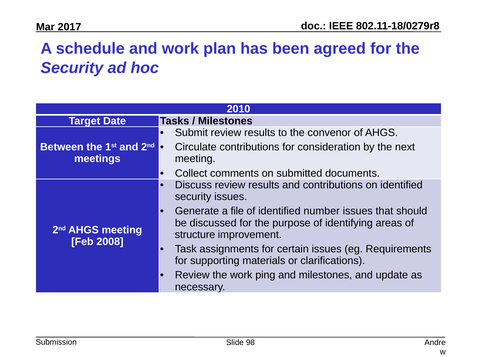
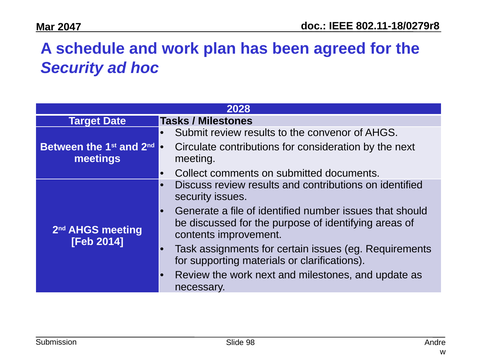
2017: 2017 -> 2047 (69, 27)
2010: 2010 -> 2028 (239, 109)
structure: structure -> contents (195, 235)
2008: 2008 -> 2014 (110, 242)
work ping: ping -> next (265, 276)
